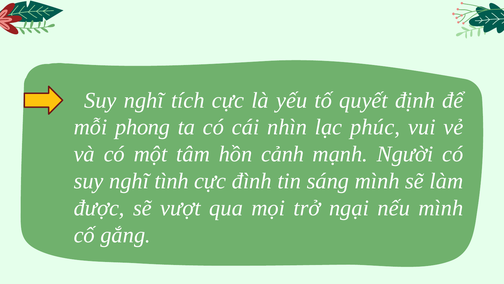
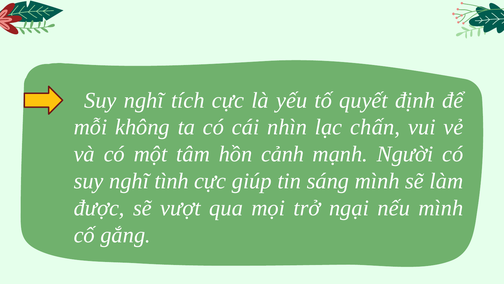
phong: phong -> không (142, 127)
phúc: phúc -> chấn (375, 127)
đình: đình -> giúp (252, 181)
